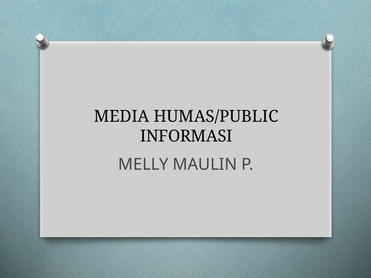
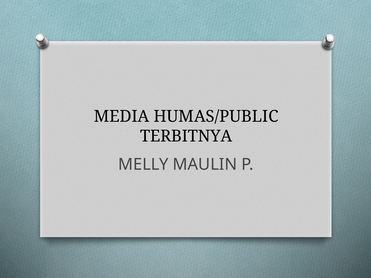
INFORMASI: INFORMASI -> TERBITNYA (186, 136)
